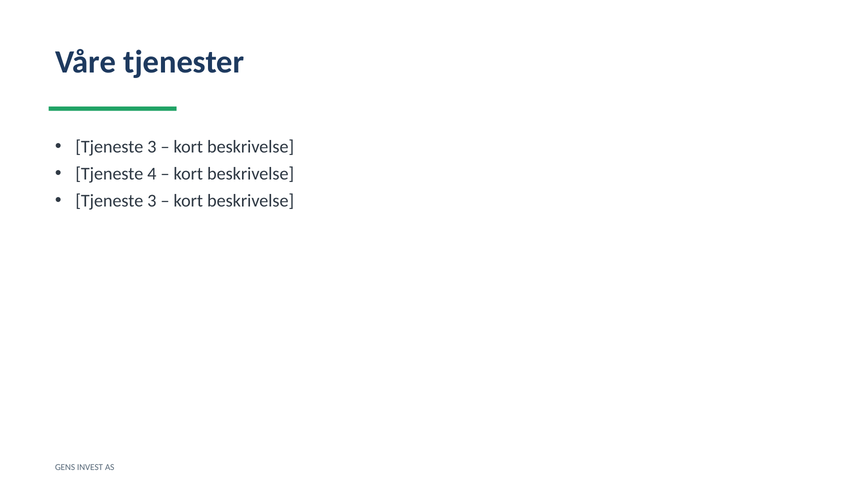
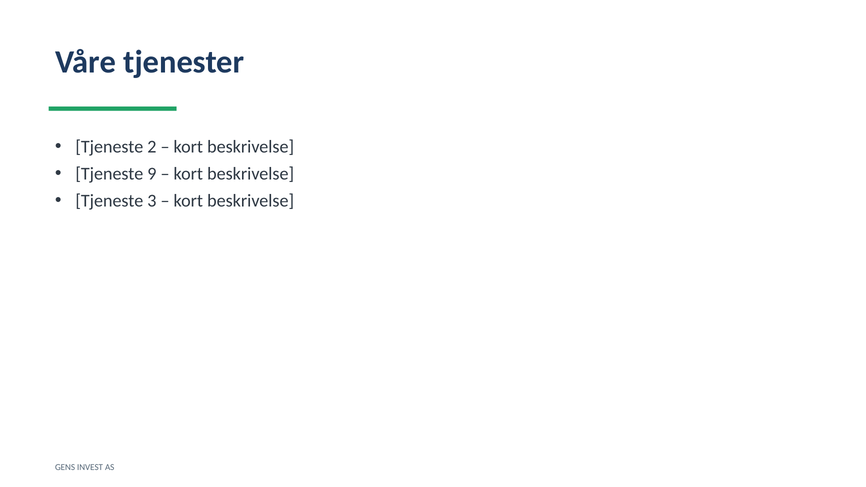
3: 3 -> 2 (152, 147)
4: 4 -> 9 (152, 174)
